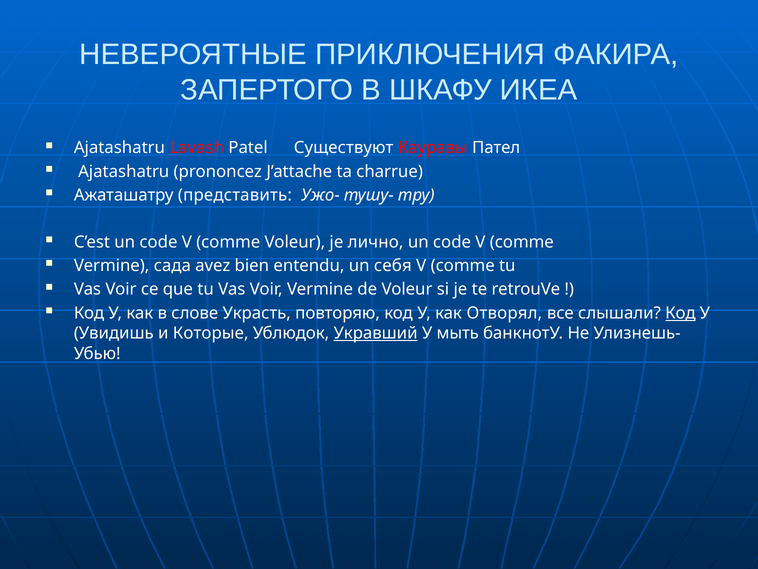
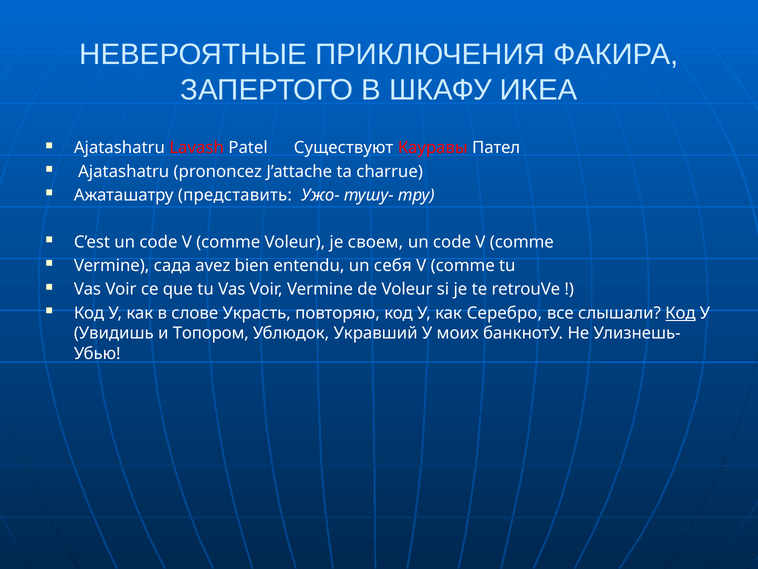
лично: лично -> своем (376, 242)
Отворял: Отворял -> Серебро (504, 313)
Которые: Которые -> Топором (211, 333)
Укравший underline: present -> none (376, 333)
мыть: мыть -> моих (458, 333)
